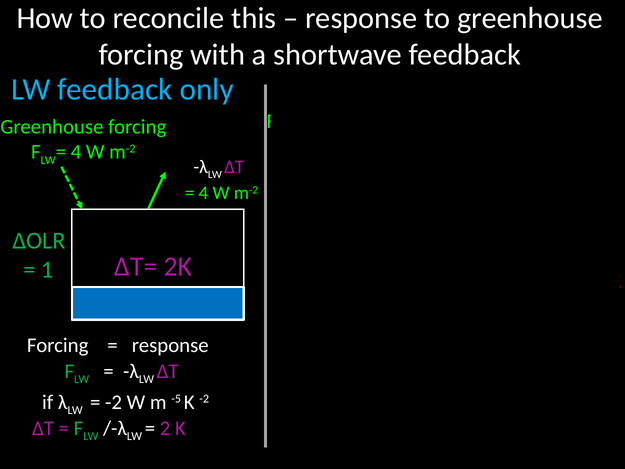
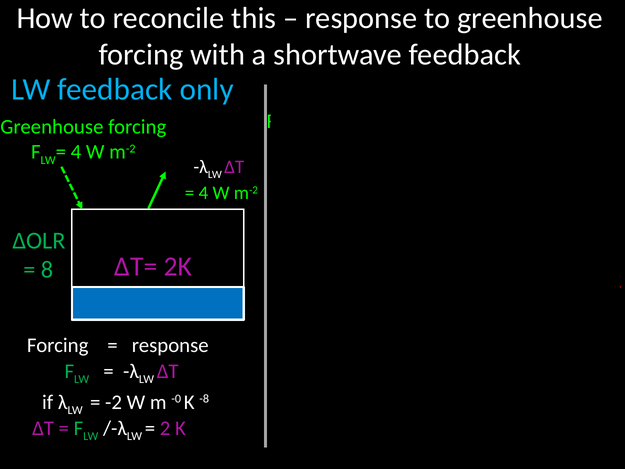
1: 1 -> 8 (47, 270)
-5: -5 -> -0 (176, 399)
K -2: -2 -> -8 (204, 399)
